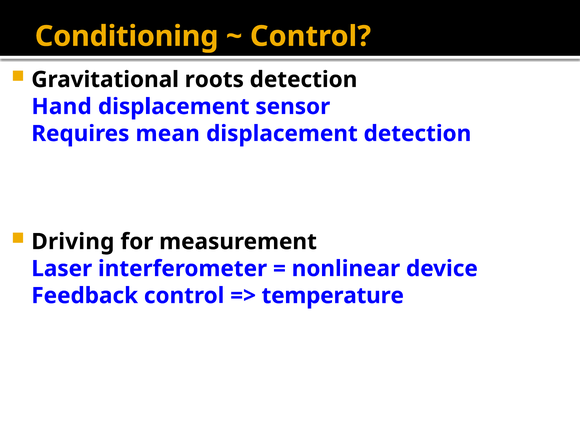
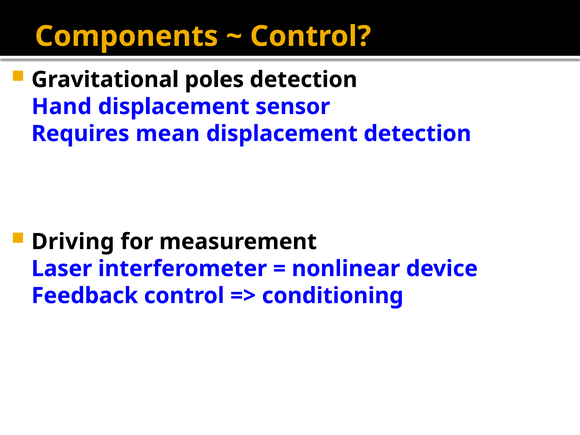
Conditioning: Conditioning -> Components (127, 36)
roots: roots -> poles (214, 80)
temperature: temperature -> conditioning (333, 296)
